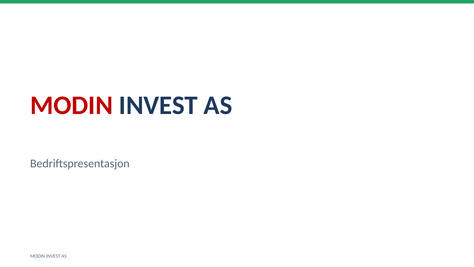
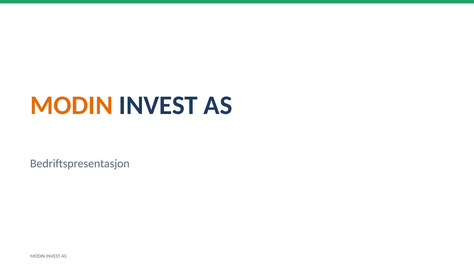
MODIN colour: red -> orange (72, 105)
